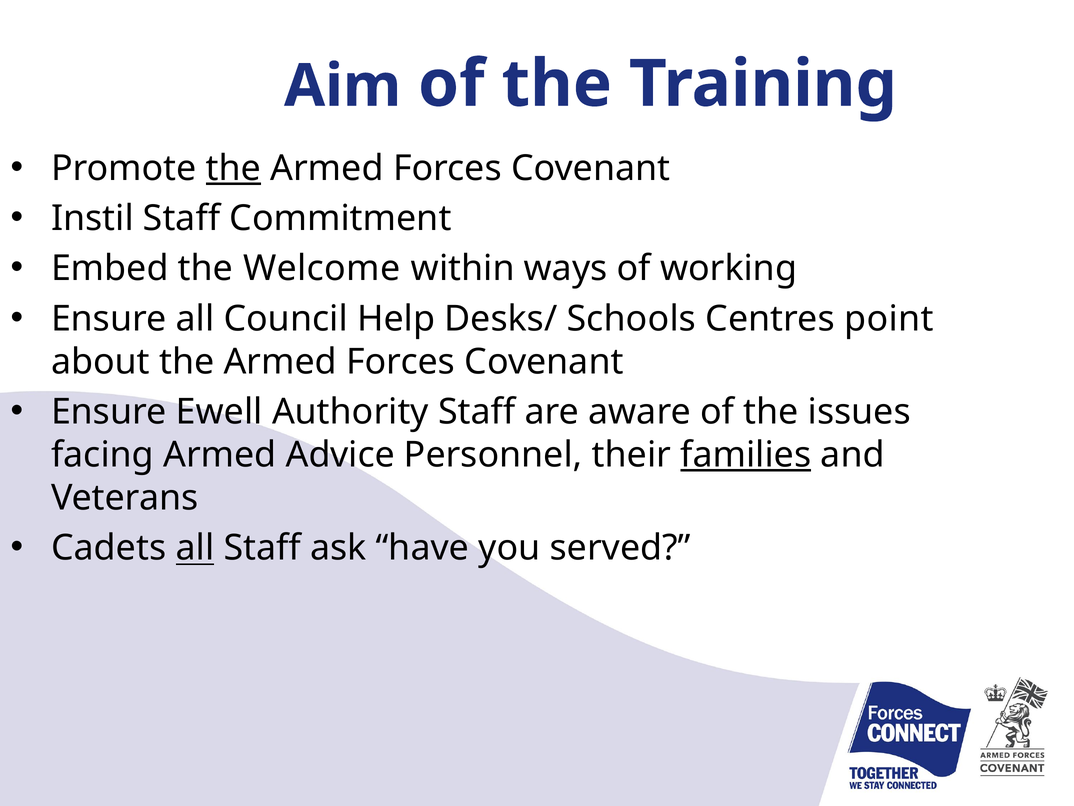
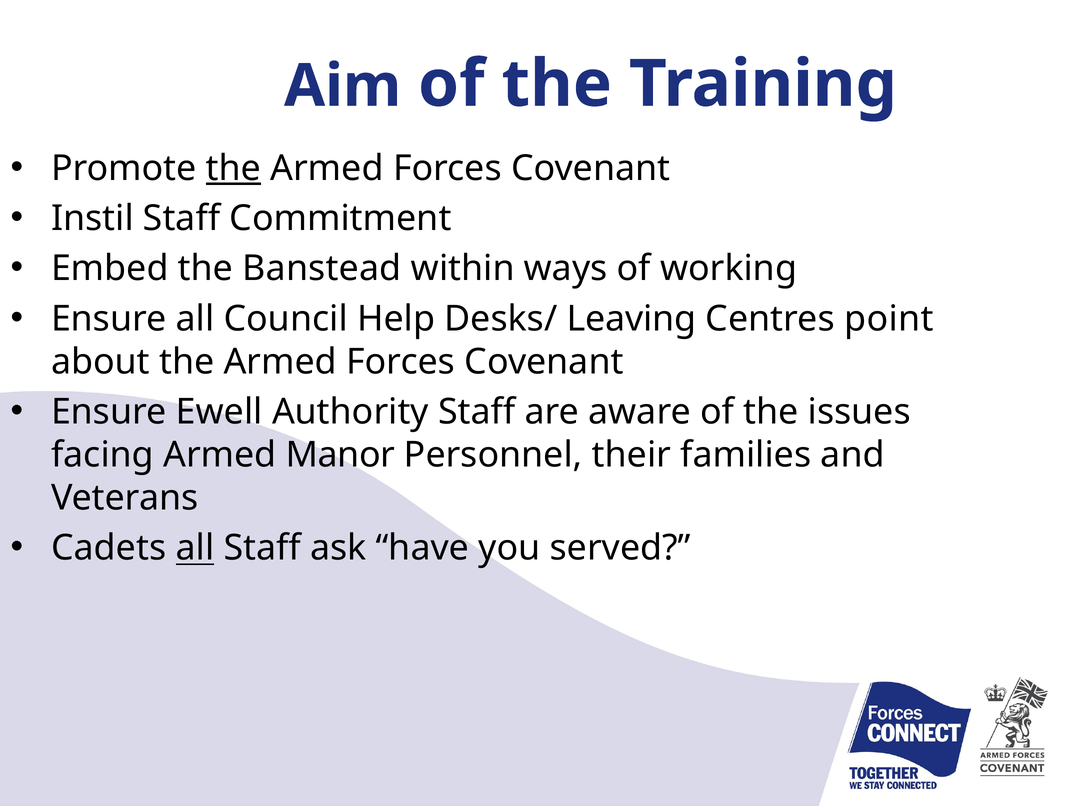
Welcome: Welcome -> Banstead (322, 268)
Schools: Schools -> Leaving (632, 319)
Advice: Advice -> Manor (340, 455)
families underline: present -> none (746, 455)
